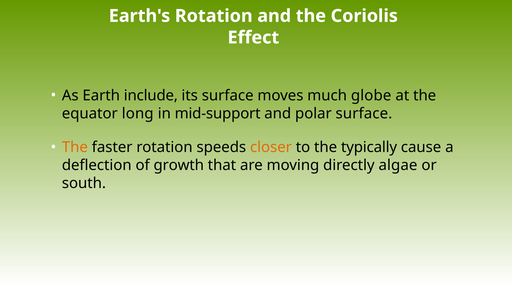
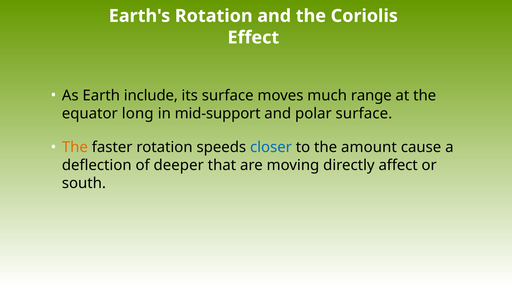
globe: globe -> range (371, 96)
closer colour: orange -> blue (271, 147)
typically: typically -> amount (369, 147)
growth: growth -> deeper (179, 165)
algae: algae -> affect (398, 165)
